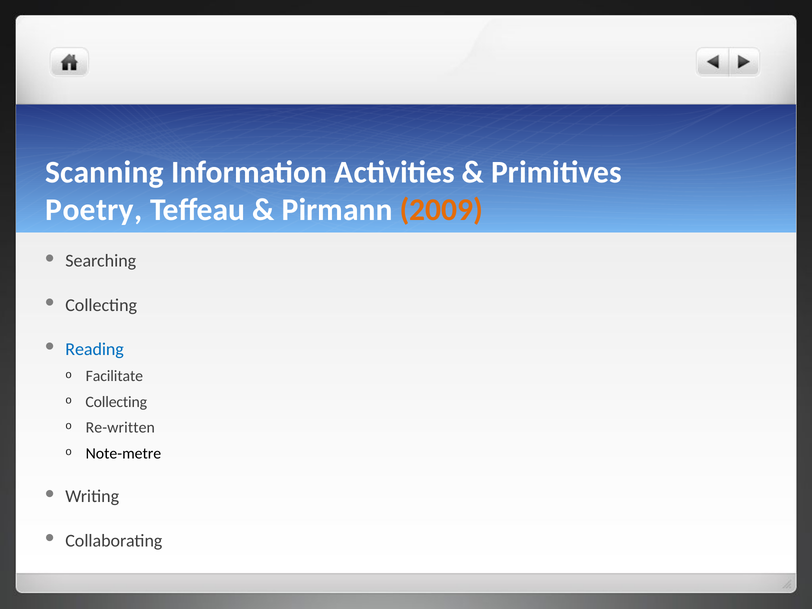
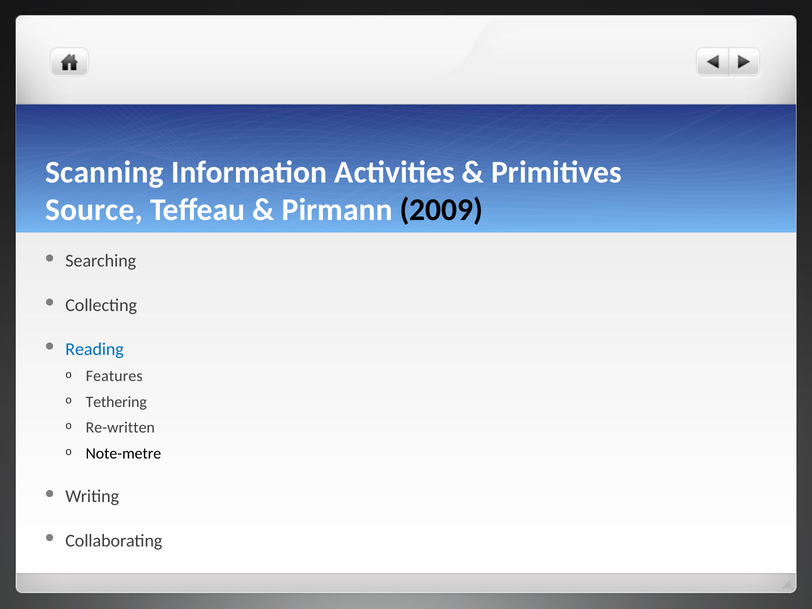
Poetry: Poetry -> Source (94, 210)
2009 colour: orange -> black (441, 210)
Facilitate: Facilitate -> Features (114, 376)
Collecting: Collecting -> Tethering (116, 402)
